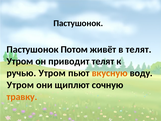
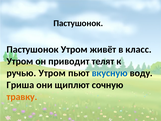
Пастушонок Потом: Потом -> Утром (74, 49)
в телят: телят -> класс (139, 49)
вкусную colour: orange -> blue (110, 73)
Утром: Утром -> Гриша (20, 85)
